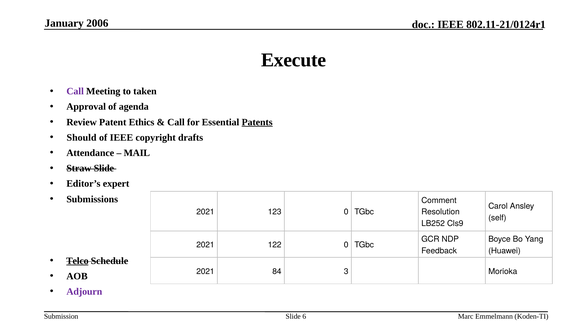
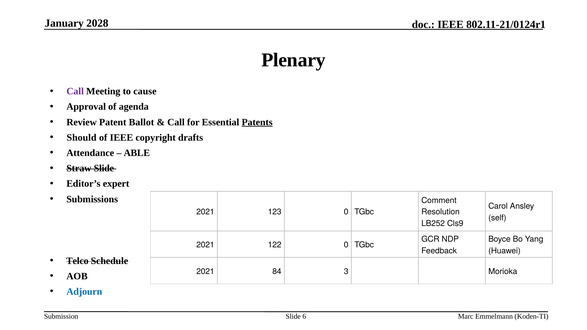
2006: 2006 -> 2028 (97, 23)
Execute: Execute -> Plenary (294, 60)
taken: taken -> cause (145, 91)
Ethics: Ethics -> Ballot (141, 122)
MAIL: MAIL -> ABLE (137, 153)
Telco underline: present -> none (77, 261)
Adjourn colour: purple -> blue (84, 292)
